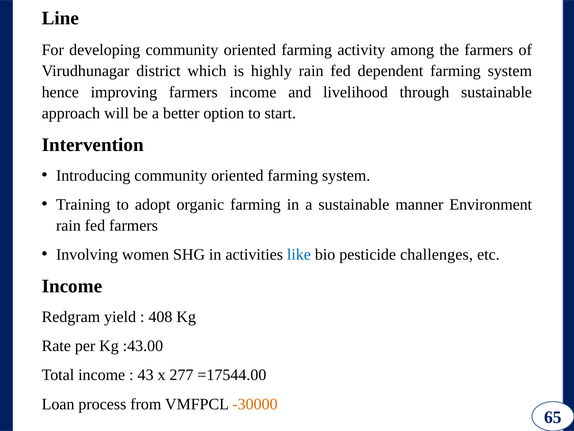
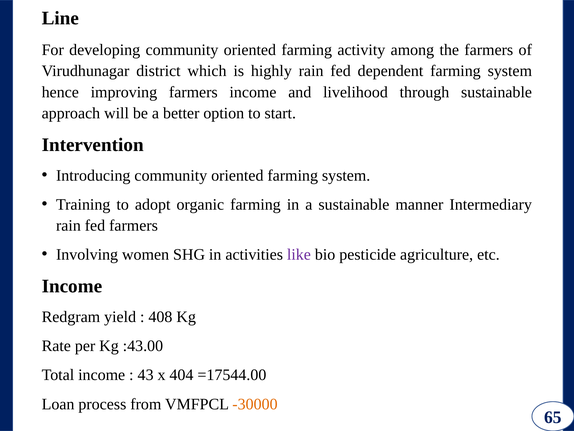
Environment: Environment -> Intermediary (491, 204)
like colour: blue -> purple (299, 254)
challenges: challenges -> agriculture (437, 254)
277: 277 -> 404 (181, 375)
